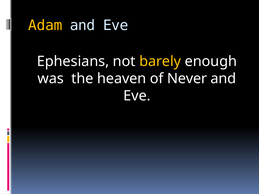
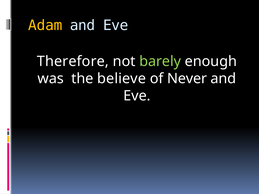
Ephesians: Ephesians -> Therefore (73, 61)
barely colour: yellow -> light green (160, 61)
heaven: heaven -> believe (122, 79)
